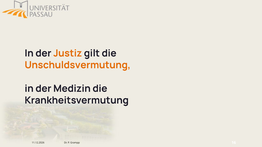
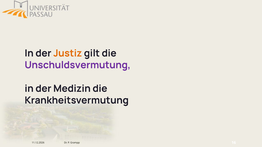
Unschuldsvermutung colour: orange -> purple (78, 65)
